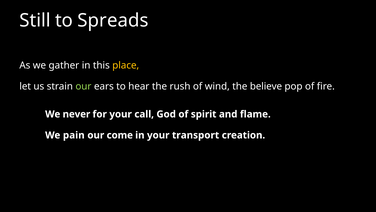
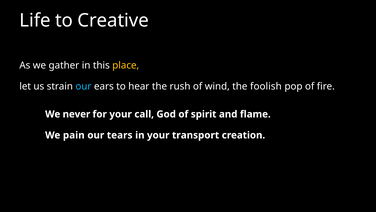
Still: Still -> Life (35, 21)
Spreads: Spreads -> Creative (113, 21)
our colour: light green -> light blue (83, 86)
believe: believe -> foolish (266, 86)
come: come -> tears (120, 135)
